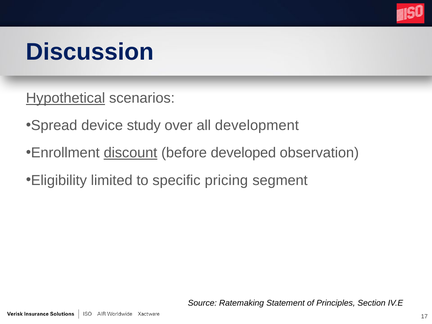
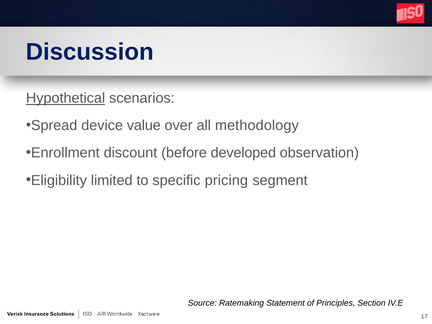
study: study -> value (144, 126)
development: development -> methodology (257, 126)
discount underline: present -> none (130, 153)
